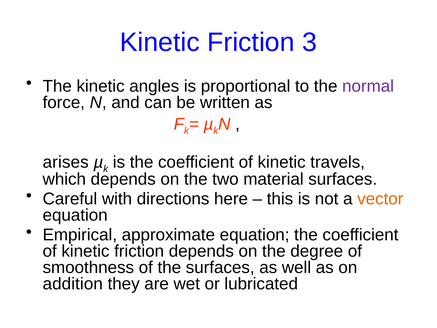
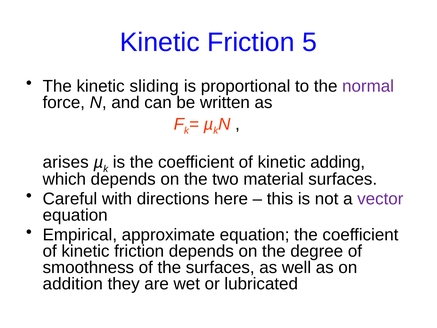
3: 3 -> 5 (309, 42)
angles: angles -> sliding (154, 86)
travels: travels -> adding (338, 162)
vector colour: orange -> purple (380, 199)
